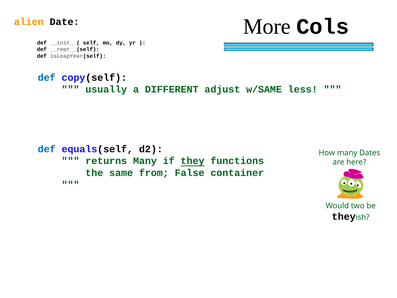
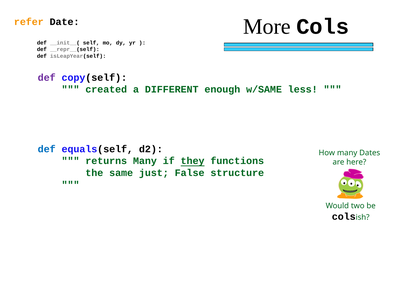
alien: alien -> refer (29, 22)
def colour: blue -> purple (47, 77)
usually: usually -> created (106, 89)
adjust: adjust -> enough (222, 89)
from: from -> just (154, 173)
container: container -> structure (237, 173)
they: they -> cols (344, 216)
